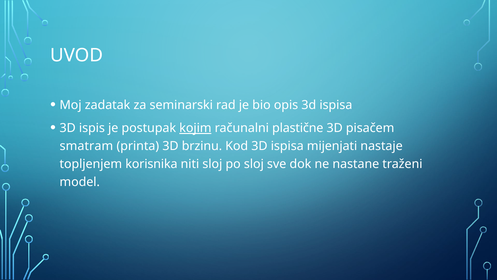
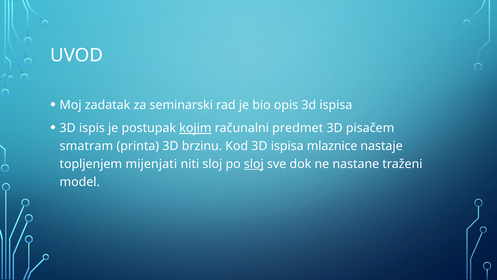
plastične: plastične -> predmet (298, 128)
mijenjati: mijenjati -> mlaznice (332, 146)
korisnika: korisnika -> mijenjati (151, 164)
sloj underline: none -> present (254, 164)
